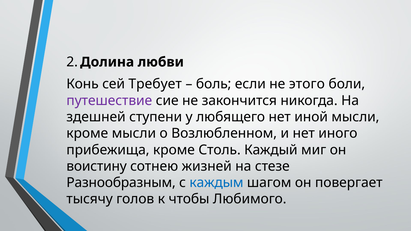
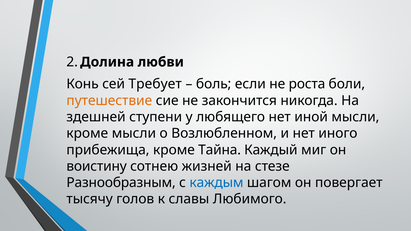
этого: этого -> роста (307, 84)
путешествие colour: purple -> orange (109, 101)
Столь: Столь -> Тайна (220, 150)
чтобы: чтобы -> славы (189, 199)
